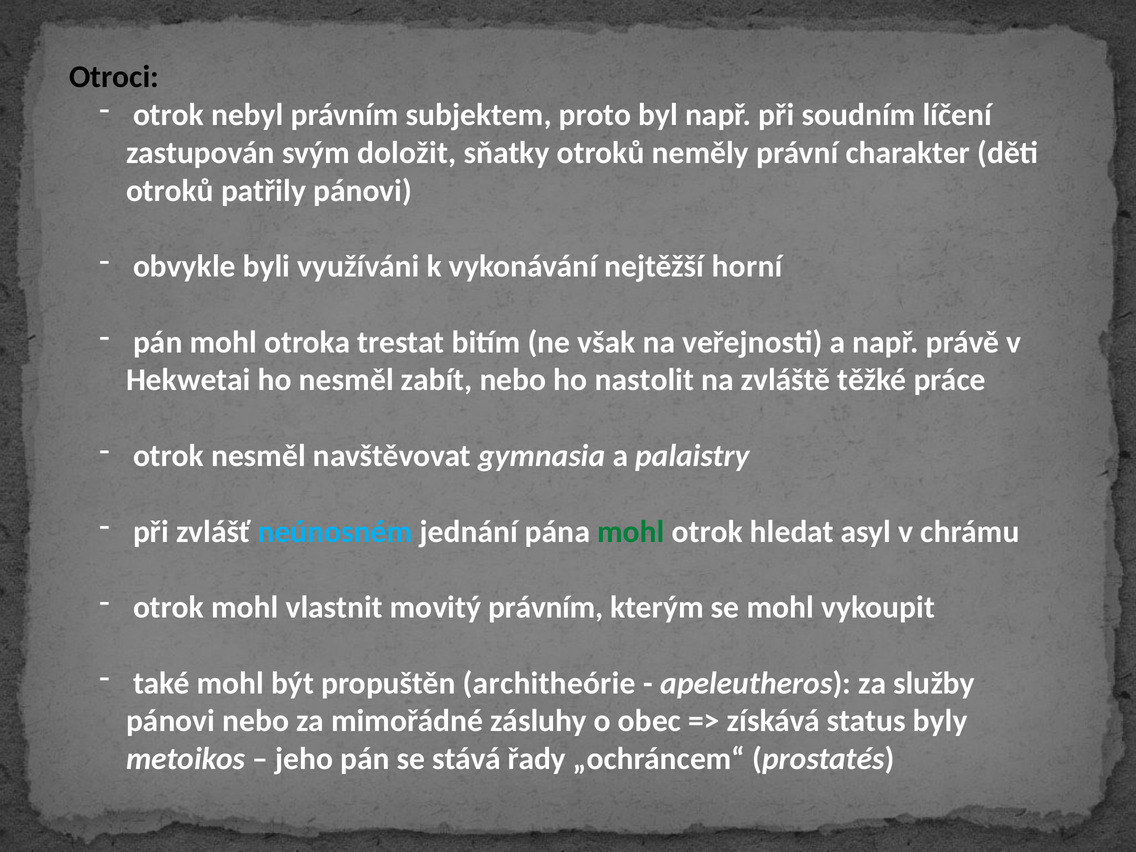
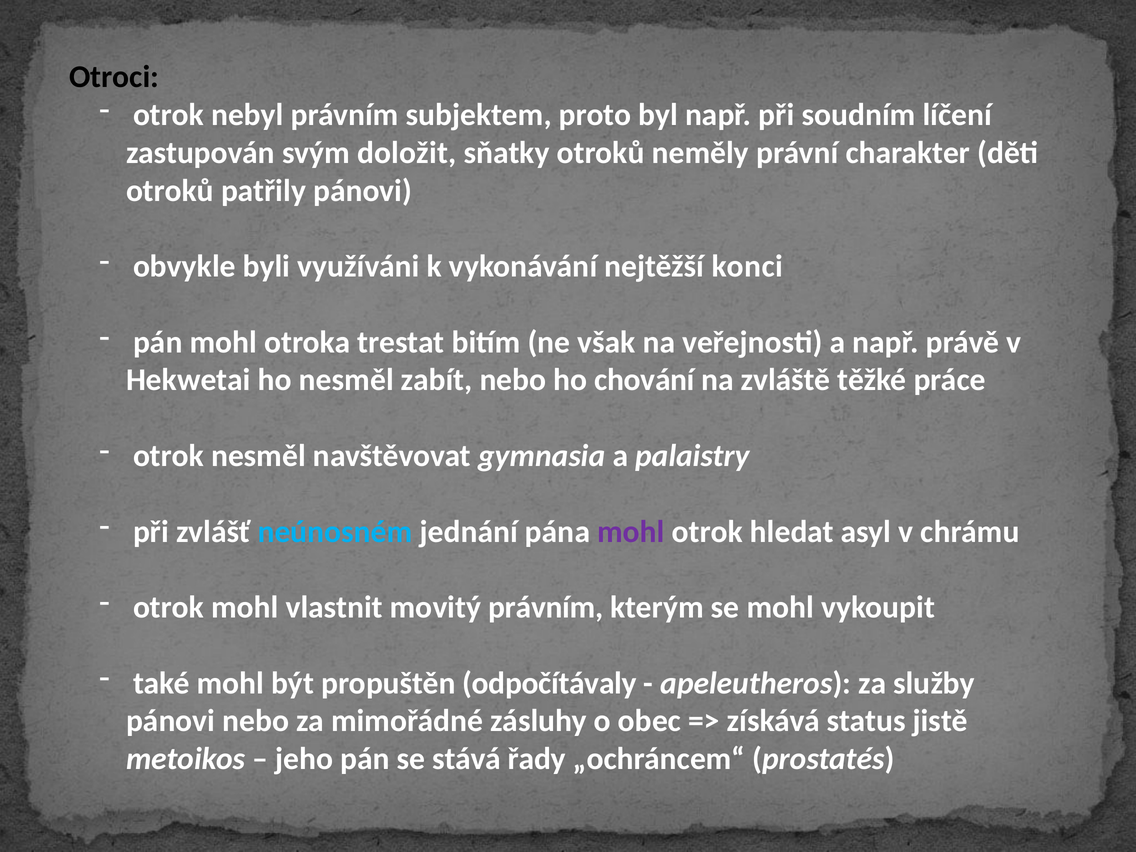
horní: horní -> konci (747, 266)
nastolit: nastolit -> chování (644, 380)
mohl colour: green -> purple (631, 532)
architheórie: architheórie -> odpočítávaly (550, 683)
byly: byly -> jistě (940, 721)
